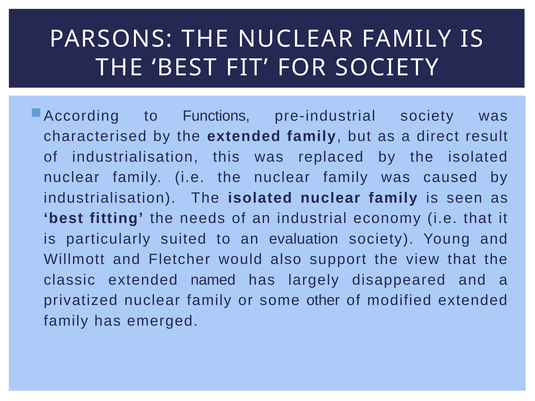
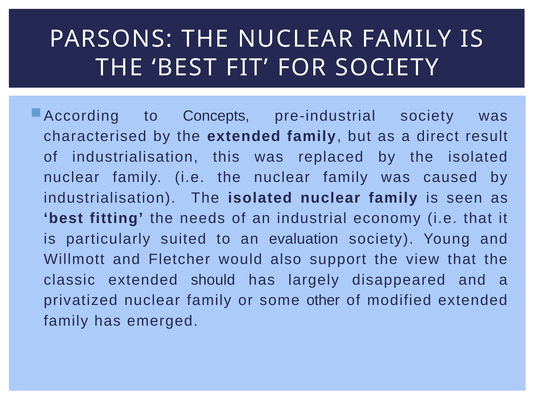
Functions: Functions -> Concepts (216, 116)
named: named -> should (213, 280)
